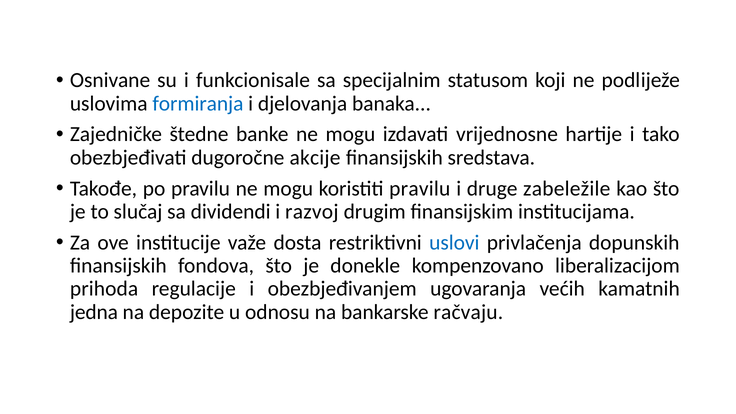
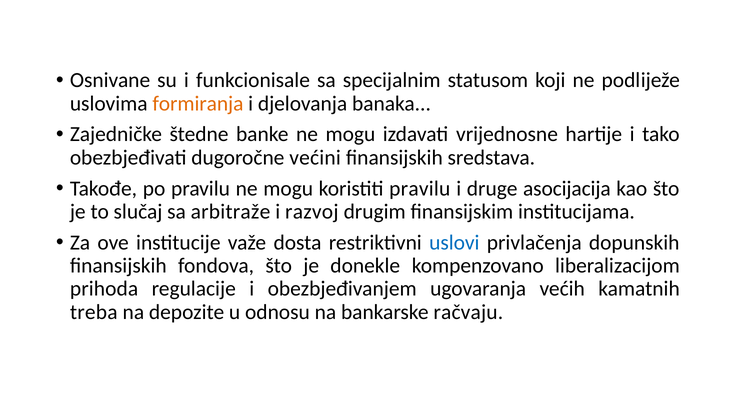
formiranja colour: blue -> orange (198, 104)
akcije: akcije -> većini (315, 158)
zabeležile: zabeležile -> asocijacija (567, 188)
dividendi: dividendi -> arbitraže (231, 212)
jedna: jedna -> treba (94, 312)
